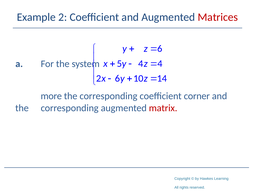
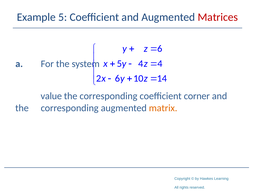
Example 2: 2 -> 5 (63, 17)
more: more -> value (51, 96)
matrix colour: red -> orange (163, 108)
